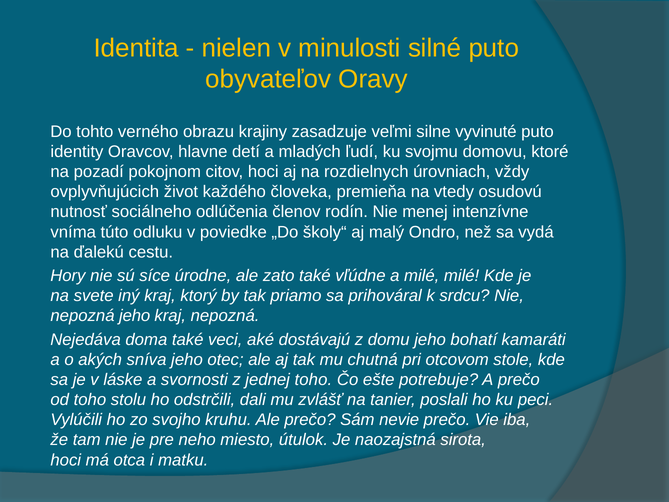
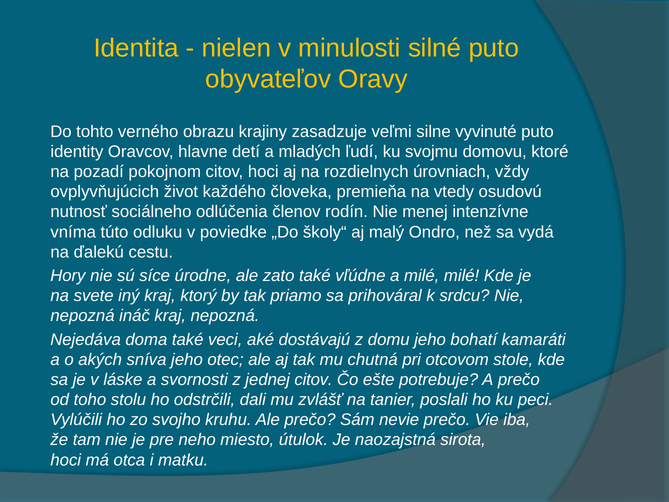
nepozná jeho: jeho -> ináč (135, 316)
jednej toho: toho -> citov (314, 379)
